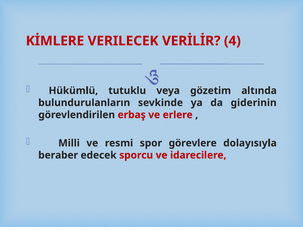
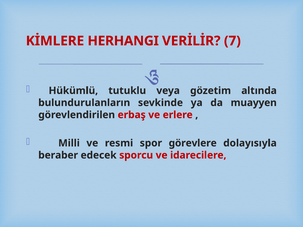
VERILECEK: VERILECEK -> HERHANGI (123, 41)
4: 4 -> 7 (232, 41)
giderinin: giderinin -> muayyen (254, 103)
